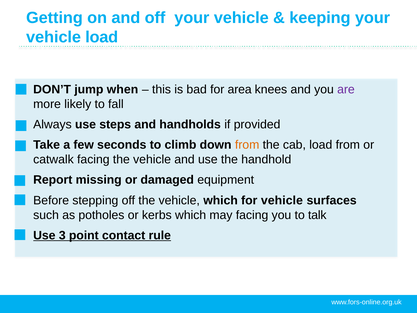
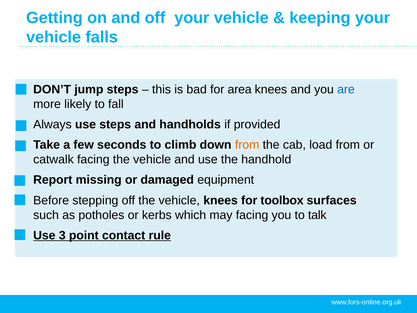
vehicle load: load -> falls (102, 37)
jump when: when -> steps (123, 89)
are colour: purple -> blue (346, 89)
vehicle which: which -> knees (221, 200)
for vehicle: vehicle -> toolbox (282, 200)
